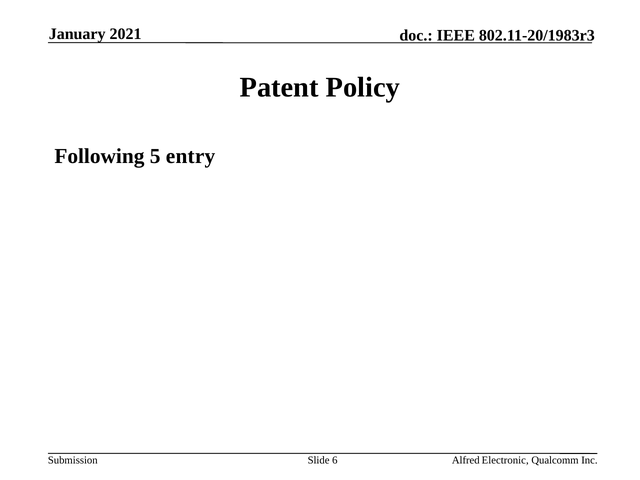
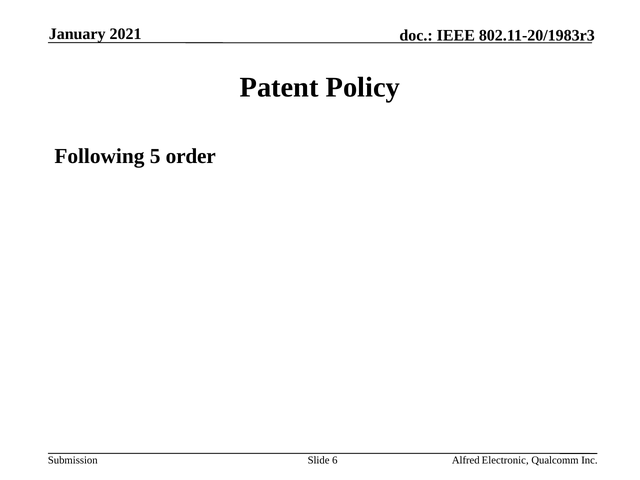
entry: entry -> order (191, 156)
